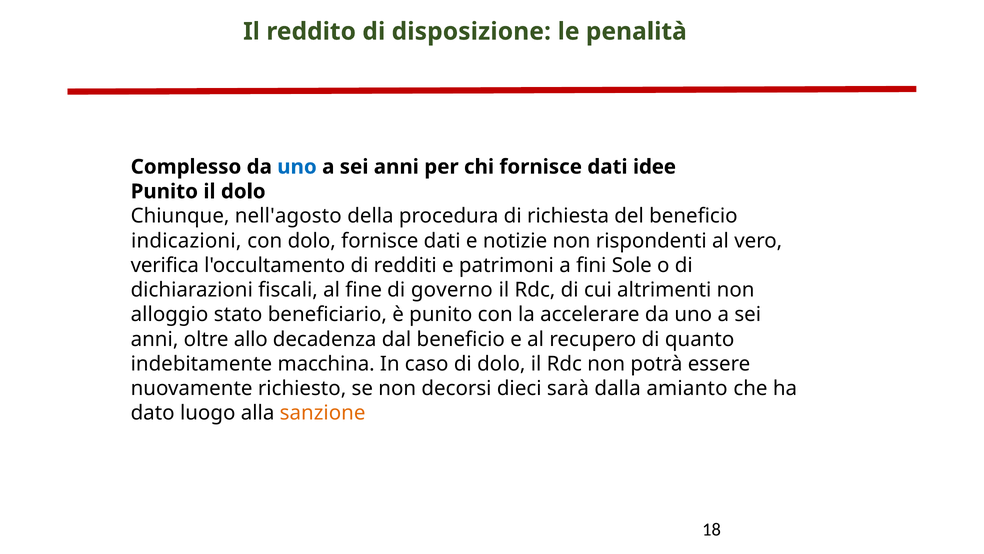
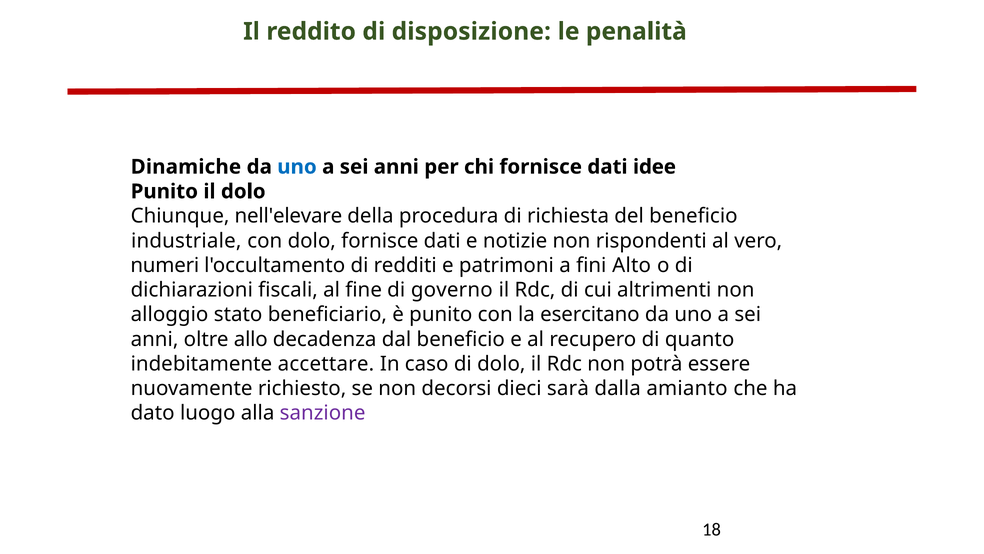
Complesso: Complesso -> Dinamiche (186, 167)
nell'agosto: nell'agosto -> nell'elevare (288, 216)
indicazioni: indicazioni -> industriale (186, 241)
verifica: verifica -> numeri (165, 265)
Sole: Sole -> Alto (632, 265)
accelerare: accelerare -> esercitano (590, 314)
macchina: macchina -> accettare (326, 364)
sanzione colour: orange -> purple (323, 413)
